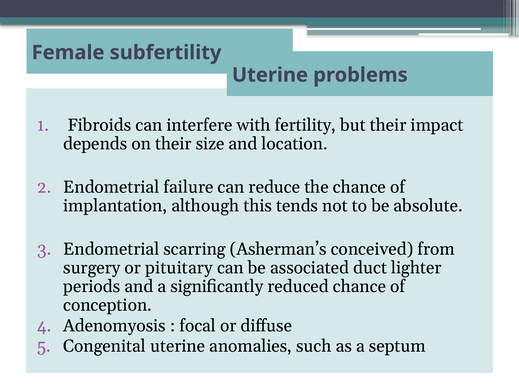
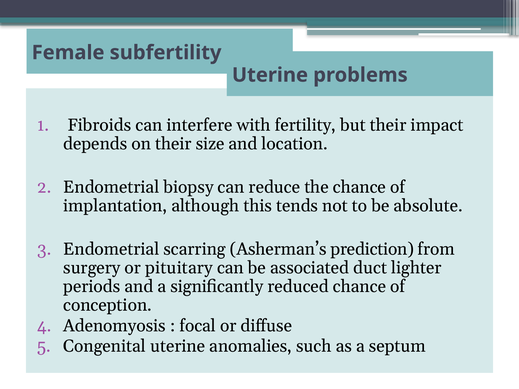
failure: failure -> biopsy (189, 187)
conceived: conceived -> prediction (372, 249)
